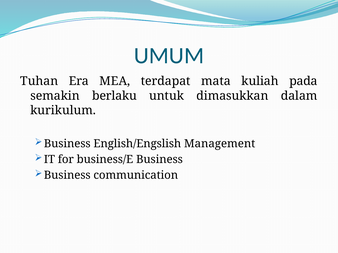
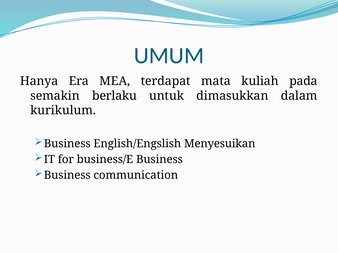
Tuhan: Tuhan -> Hanya (39, 81)
Management: Management -> Menyesuikan (220, 144)
